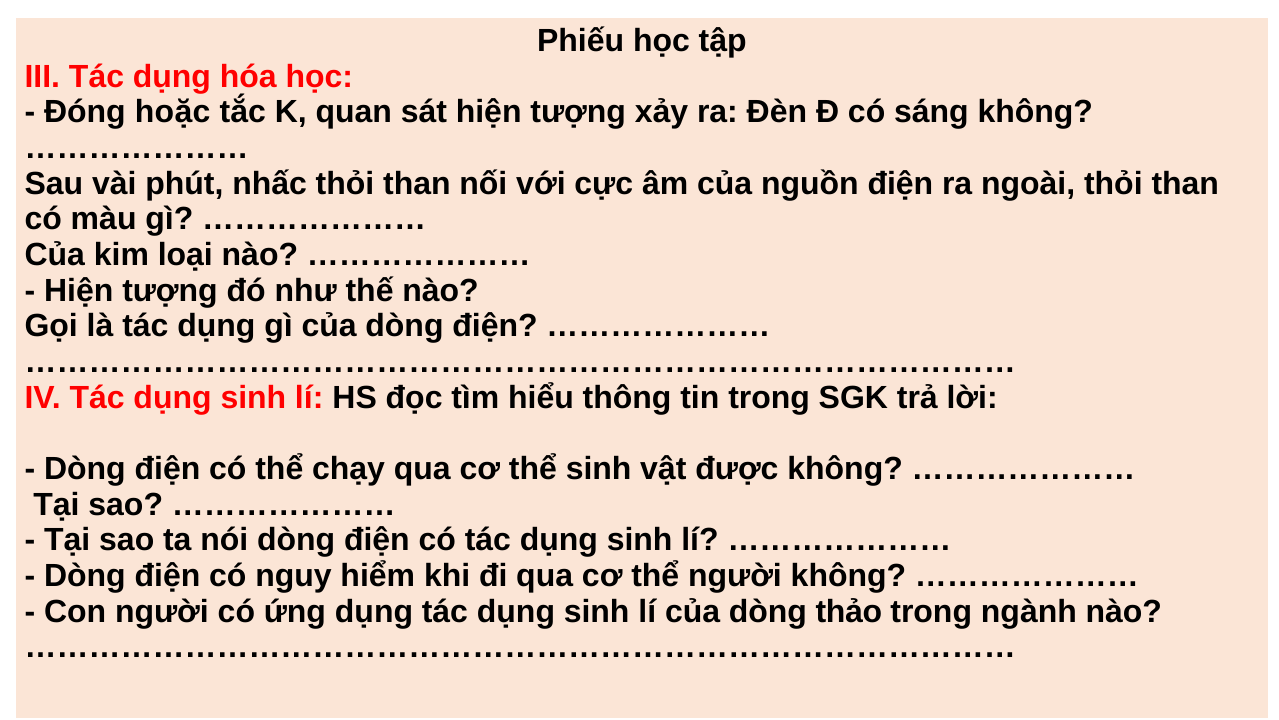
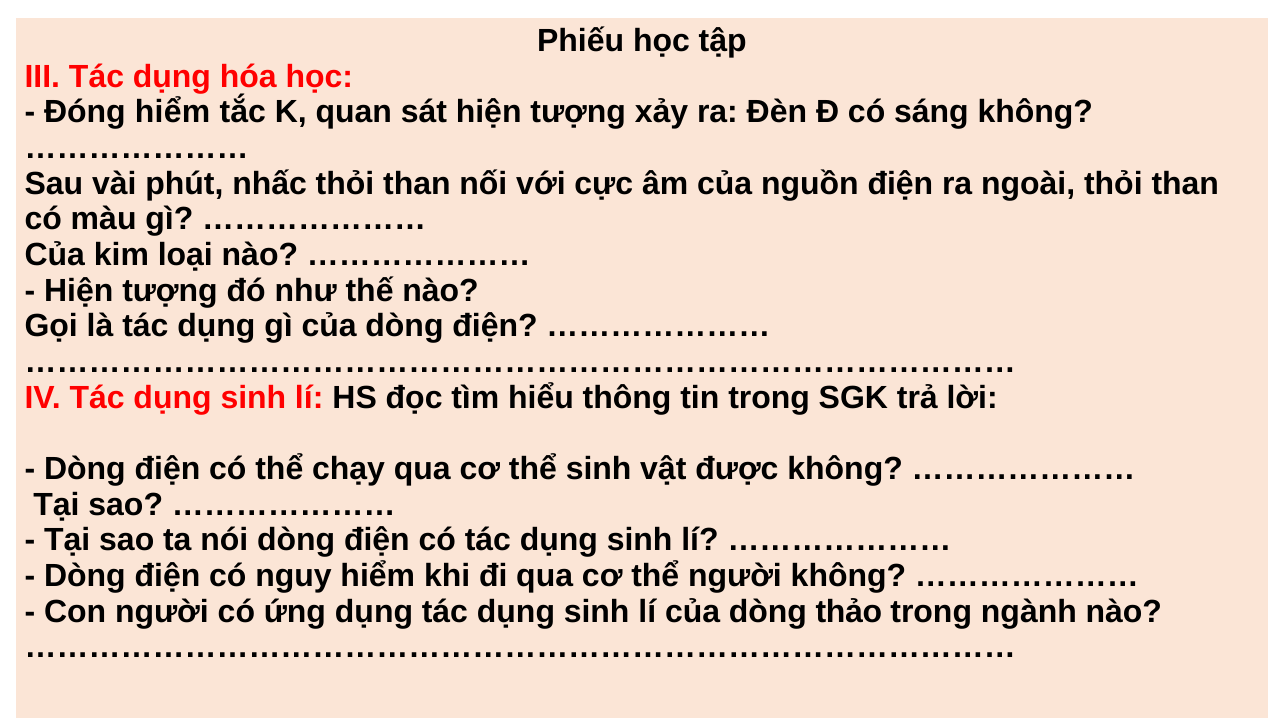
Đóng hoặc: hoặc -> hiểm (173, 112)
